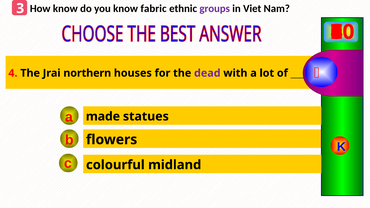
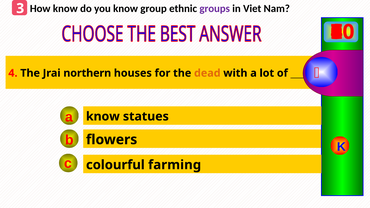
fabric: fabric -> group (154, 9)
dead colour: purple -> orange (207, 73)
made: made -> know (103, 116)
midland: midland -> farming (175, 165)
